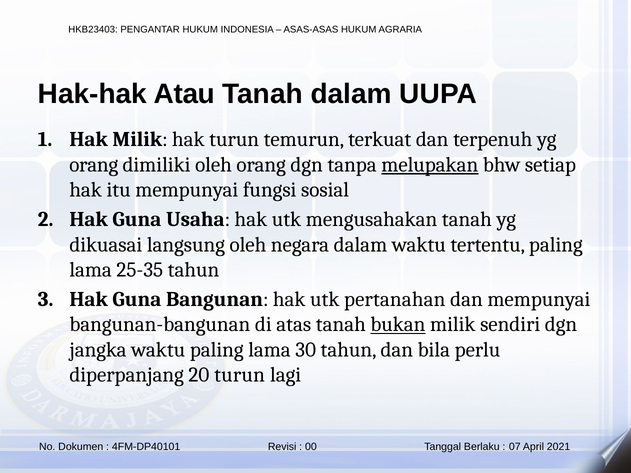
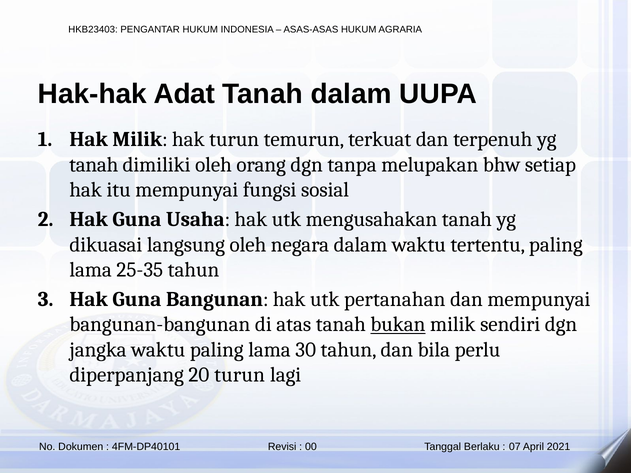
Atau: Atau -> Adat (184, 94)
orang: orang -> tanah (94, 165)
melupakan underline: present -> none (430, 165)
